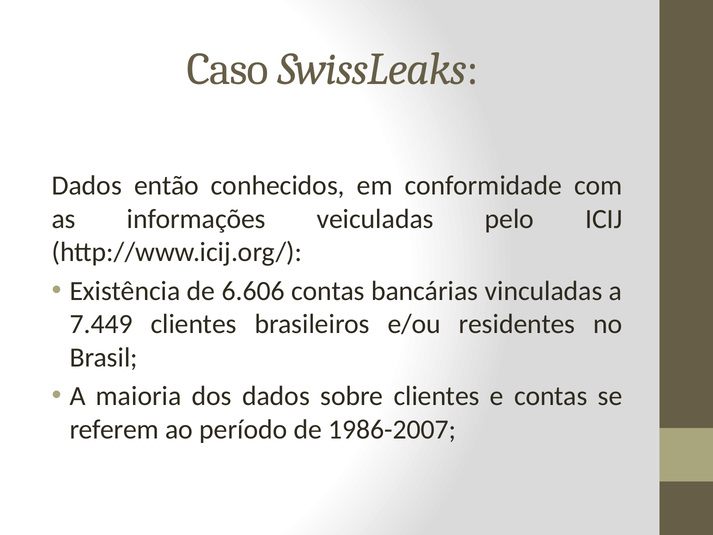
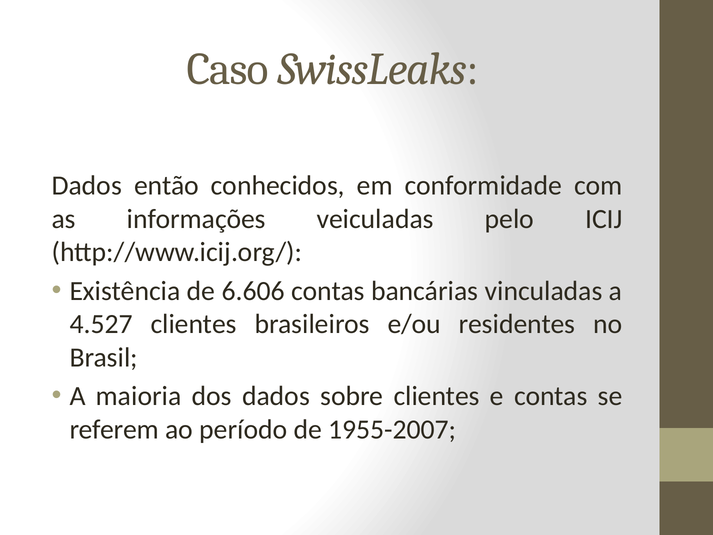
7.449: 7.449 -> 4.527 (101, 324)
1986-2007: 1986-2007 -> 1955-2007 (392, 429)
